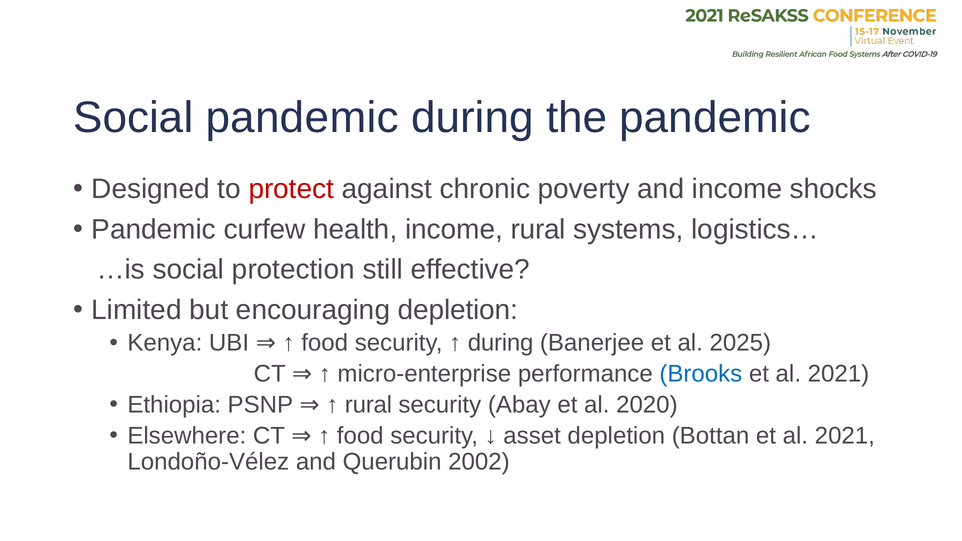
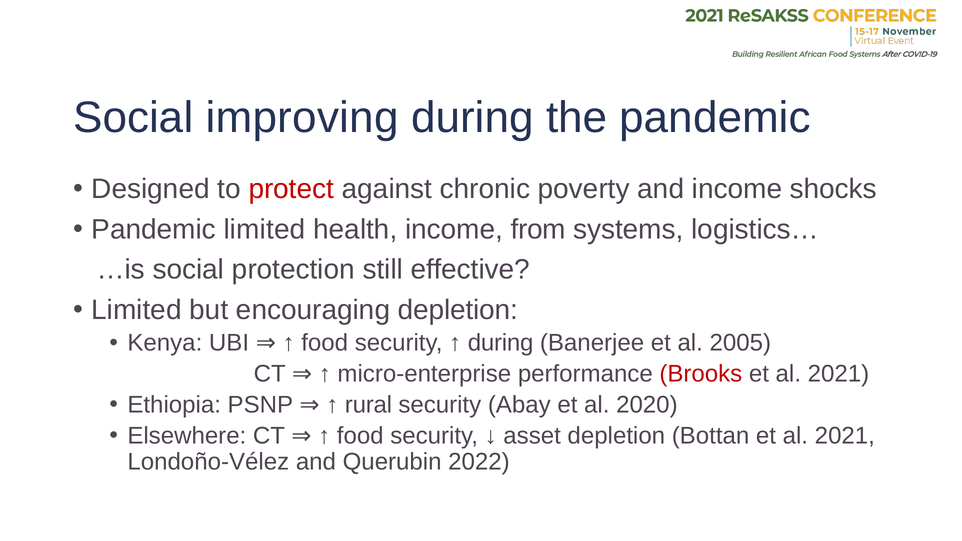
Social pandemic: pandemic -> improving (302, 118)
Pandemic curfew: curfew -> limited (265, 229)
income rural: rural -> from (538, 229)
2025: 2025 -> 2005 (740, 343)
Brooks colour: blue -> red (701, 374)
2002: 2002 -> 2022 (479, 462)
